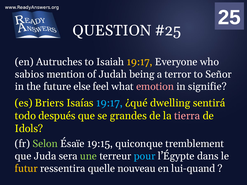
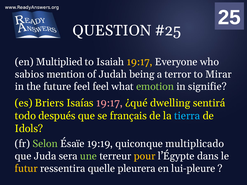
Autruches: Autruches -> Multiplied (59, 62)
Señor: Señor -> Mirar (218, 74)
future else: else -> feel (82, 87)
emotion colour: pink -> light green (155, 87)
19:17 colour: light blue -> pink (109, 103)
grandes: grandes -> français (128, 116)
tierra colour: pink -> light blue (187, 116)
19:15: 19:15 -> 19:19 (100, 144)
tremblement: tremblement -> multiplicado (195, 144)
pour colour: light blue -> yellow (145, 156)
nouveau: nouveau -> pleurera (137, 169)
lui-quand: lui-quand -> lui-pleure (193, 169)
